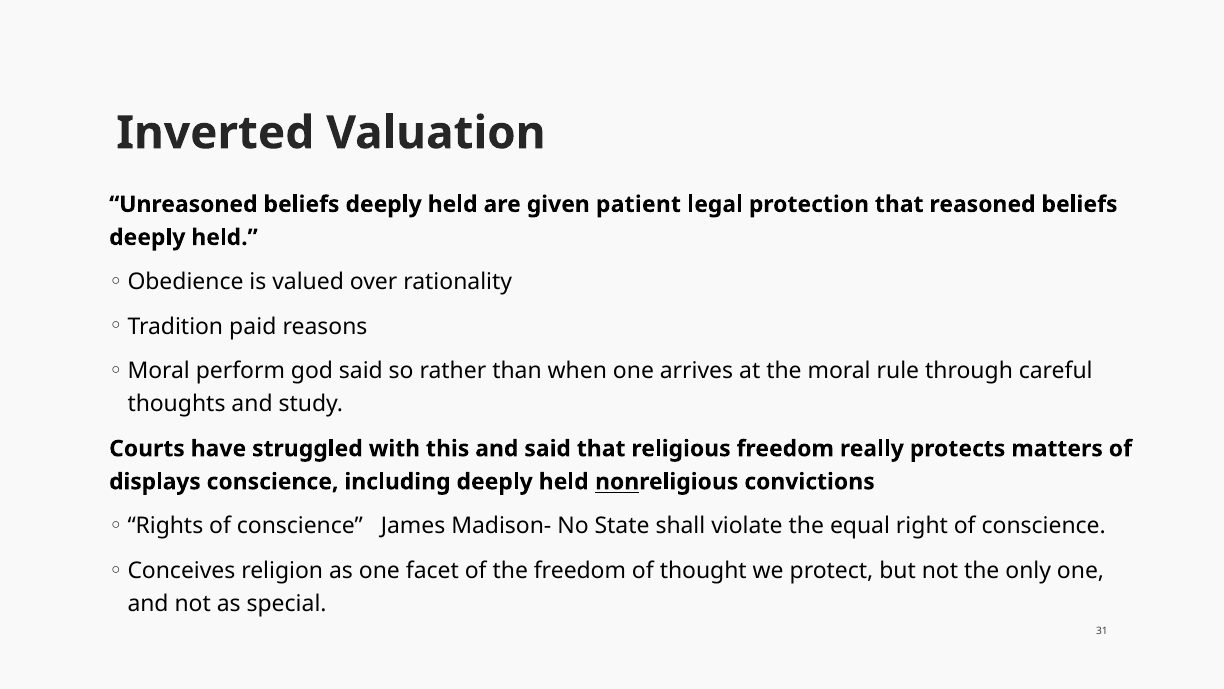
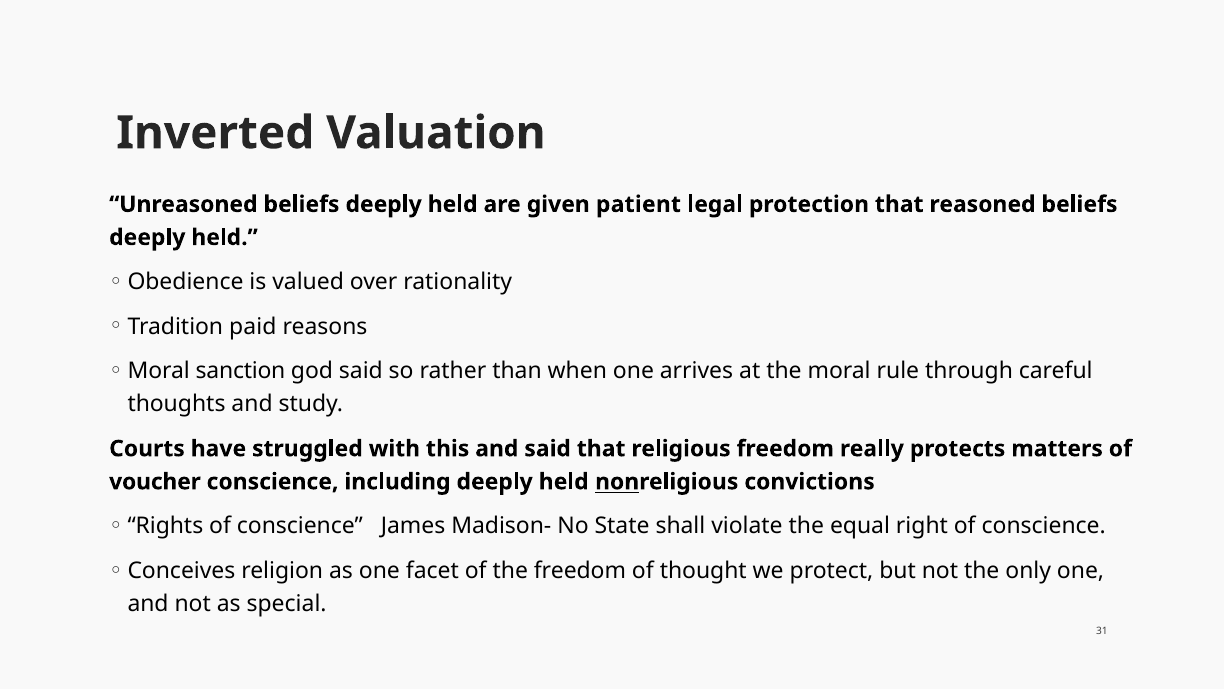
perform: perform -> sanction (241, 371)
displays: displays -> voucher (155, 481)
